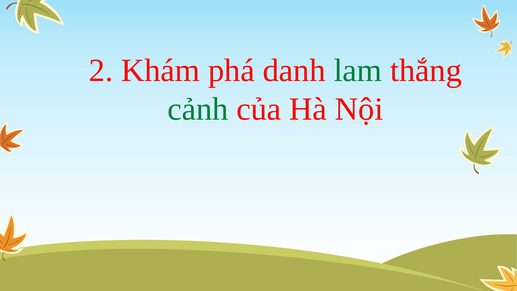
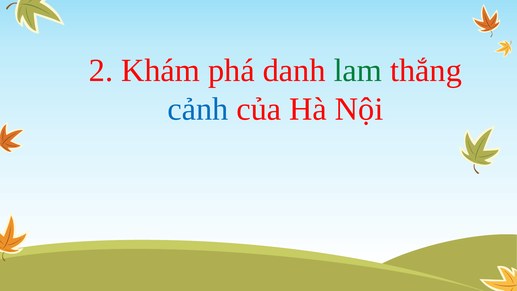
cảnh colour: green -> blue (198, 109)
